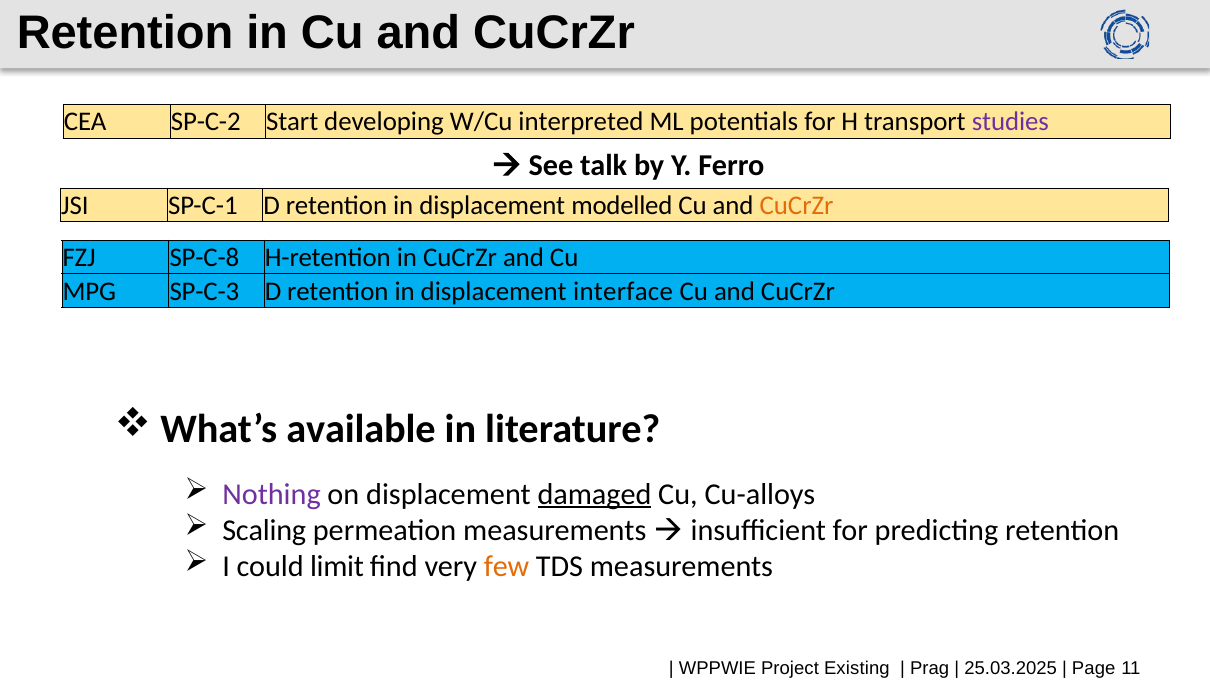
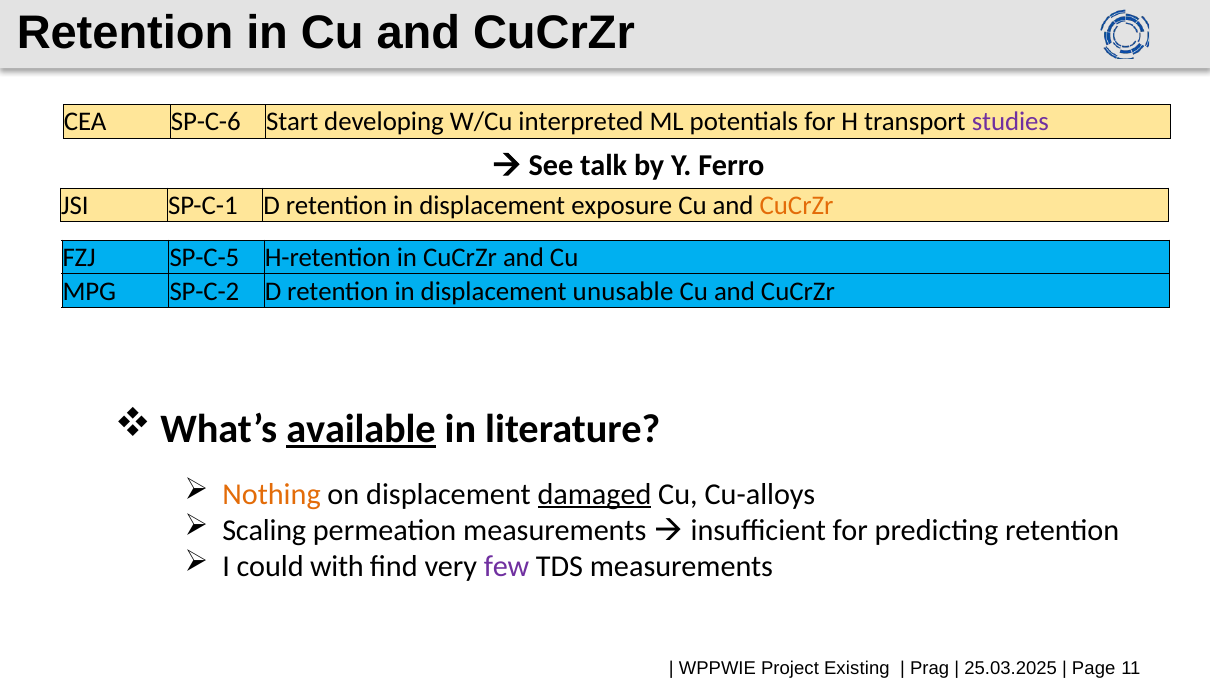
SP-C-2: SP-C-2 -> SP-C-6 (206, 122)
modelled: modelled -> exposure (622, 205)
SP-C-8: SP-C-8 -> SP-C-5 (204, 257)
SP-C-3: SP-C-3 -> SP-C-2 (204, 291)
interface: interface -> unusable (623, 291)
available underline: none -> present (361, 429)
Nothing colour: purple -> orange (272, 494)
limit: limit -> with (337, 567)
few colour: orange -> purple (507, 567)
